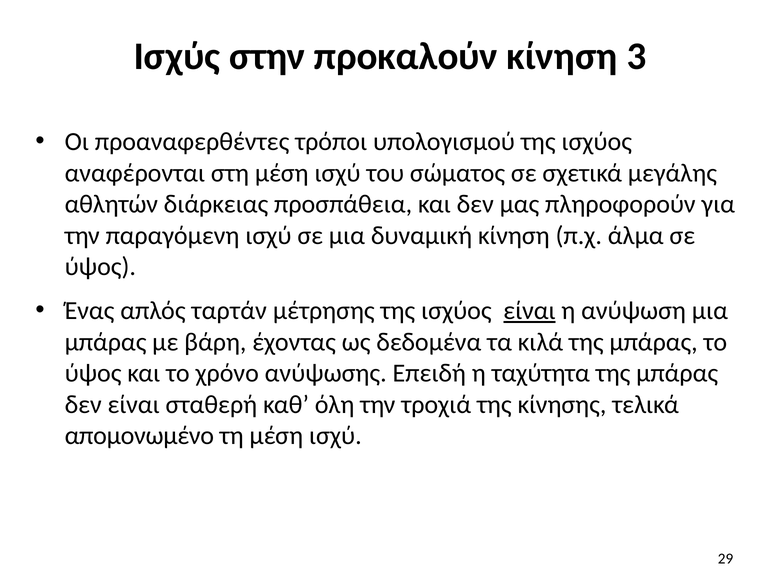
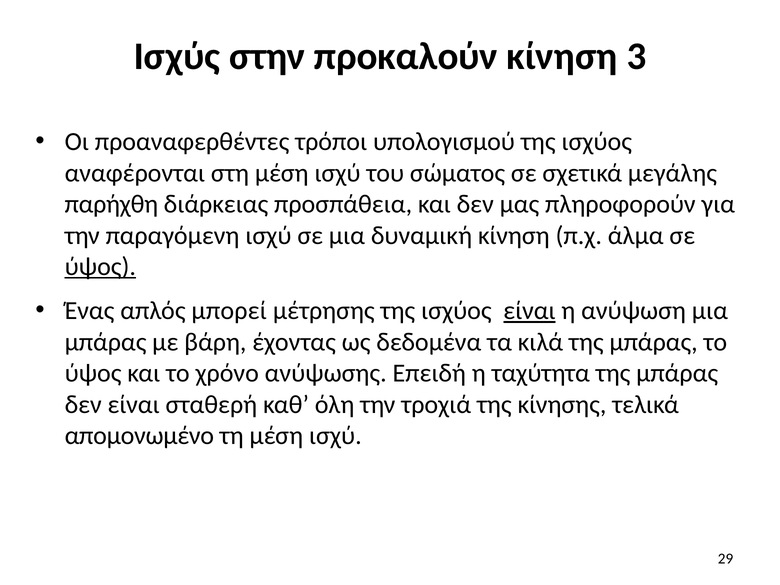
αθλητών: αθλητών -> παρήχθη (111, 204)
ύψος underline: none -> present (100, 267)
ταρτάν: ταρτάν -> μπορεί (229, 311)
